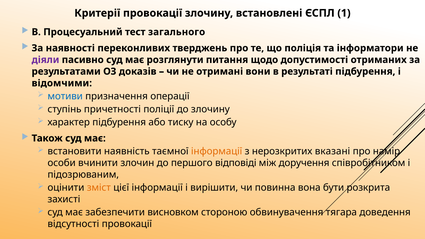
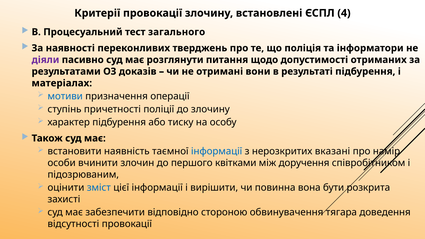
1: 1 -> 4 (344, 13)
відомчими: відомчими -> матеріалах (62, 83)
інформації colour: orange -> blue (217, 151)
відповіді: відповіді -> квітками (236, 163)
зміст colour: orange -> blue (99, 188)
висновком: висновком -> відповідно (173, 212)
